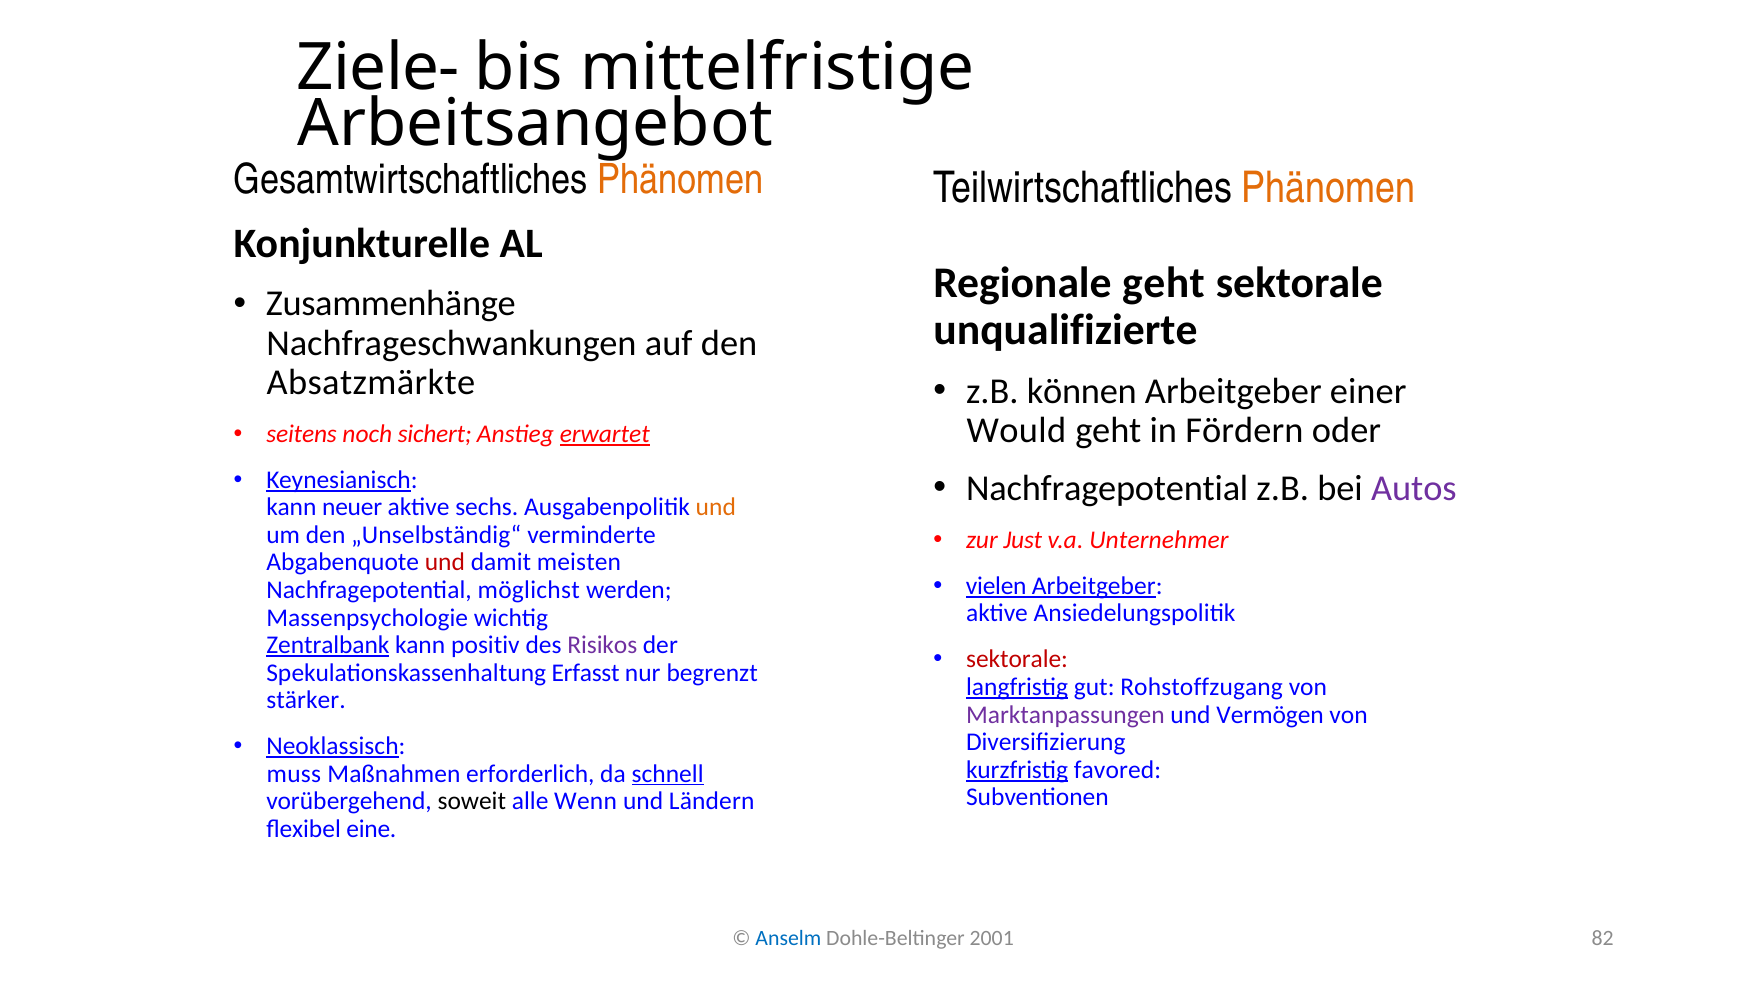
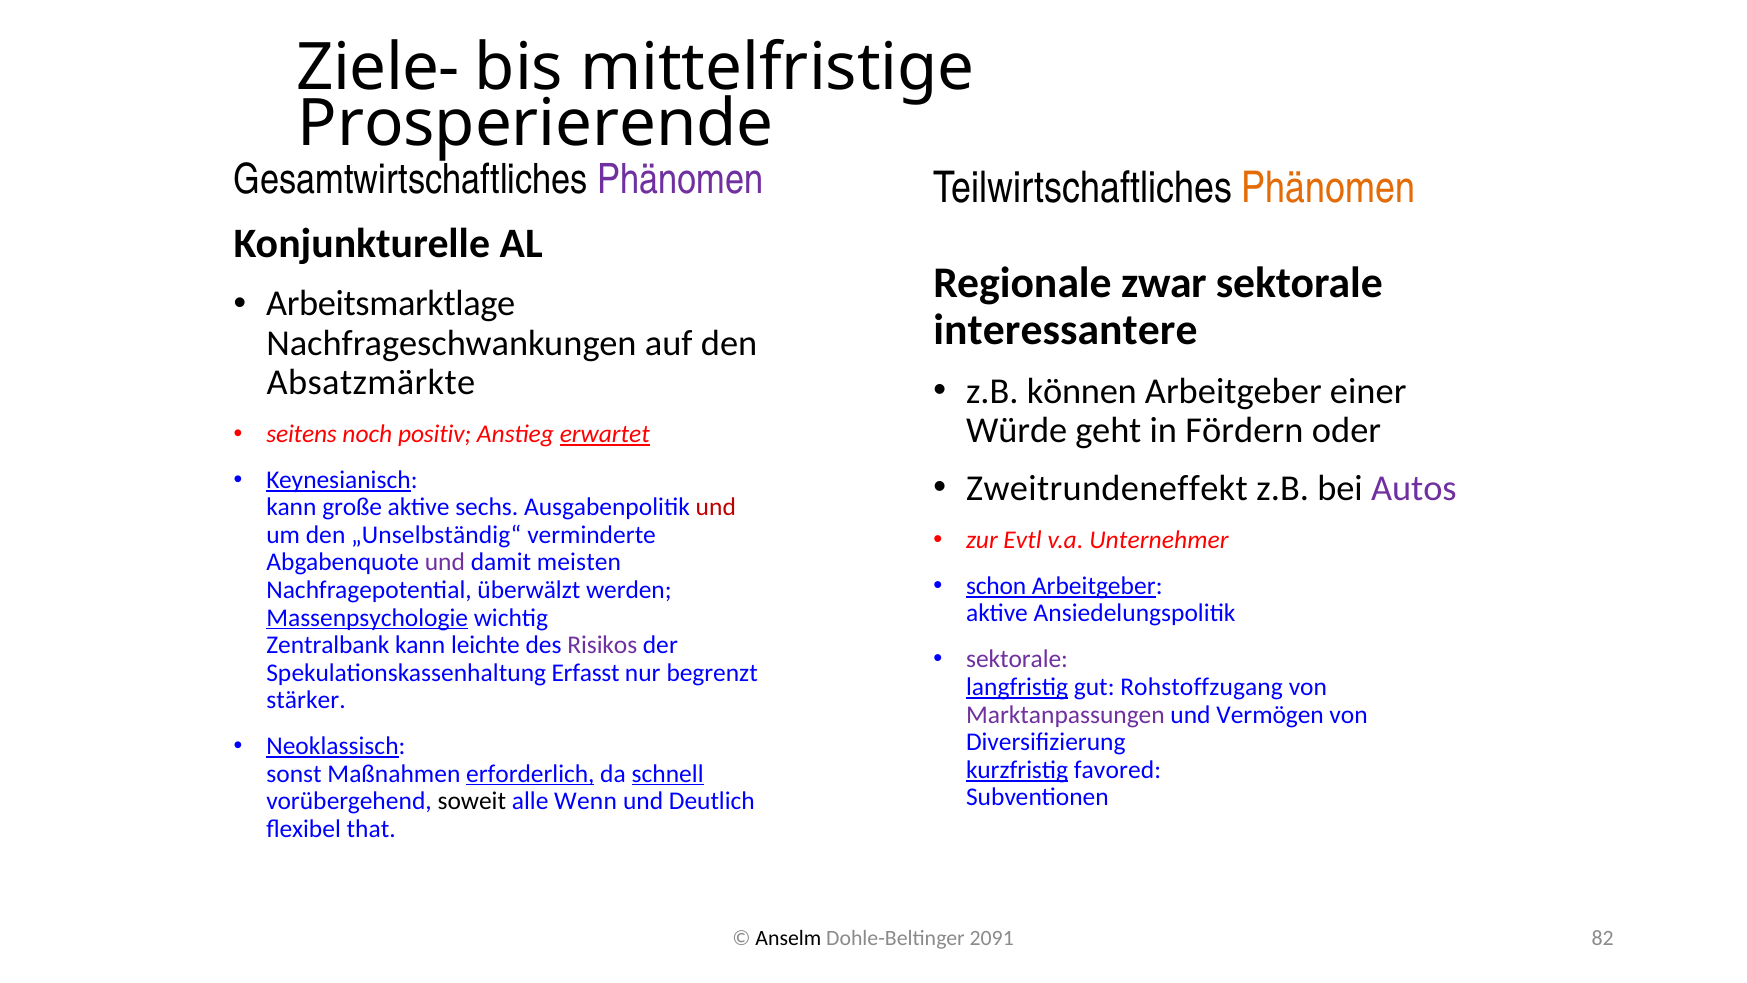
Arbeitsangebot: Arbeitsangebot -> Prosperierende (536, 124)
Phänomen colour: orange -> purple (681, 180)
Regionale geht: geht -> zwar (1164, 283)
Zusammenhänge: Zusammenhänge -> Arbeitsmarktlage (391, 304)
unqualifizierte: unqualifizierte -> interessantere (1065, 330)
Would: Would -> Würde (1017, 431)
sichert: sichert -> positiv (435, 434)
Nachfragepotential: Nachfragepotential -> Zweitrundeneffekt (1107, 488)
neuer: neuer -> große (352, 507)
und colour: orange -> red (716, 507)
Just: Just -> Evtl (1023, 540)
und colour: red -> purple (445, 562)
vielen: vielen -> schon (996, 586)
möglichst: möglichst -> überwälzt (529, 590)
Massenpsychologie underline: none -> present (367, 617)
Zentralbank underline: present -> none (328, 645)
positiv: positiv -> leichte (486, 645)
sektorale colour: red -> purple (1017, 659)
muss: muss -> sonst (294, 773)
erforderlich underline: none -> present (530, 773)
Ländern: Ländern -> Deutlich (712, 801)
eine: eine -> that (371, 828)
Anselm colour: blue -> black (788, 938)
2001: 2001 -> 2091 (992, 938)
